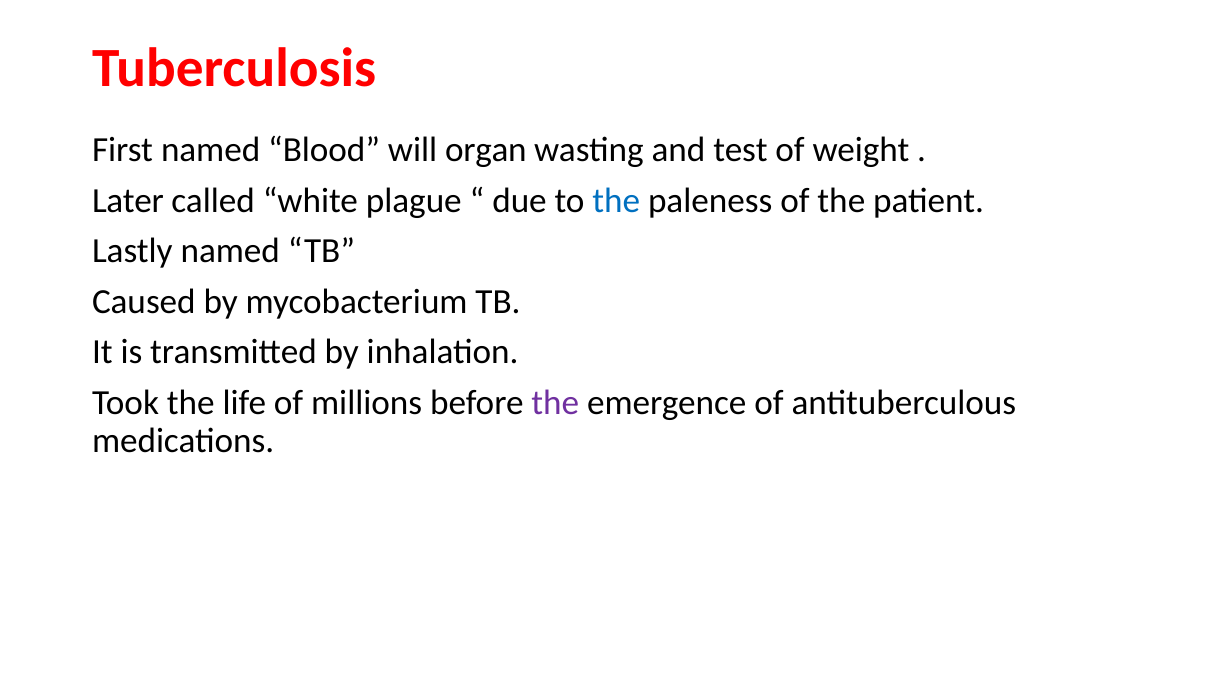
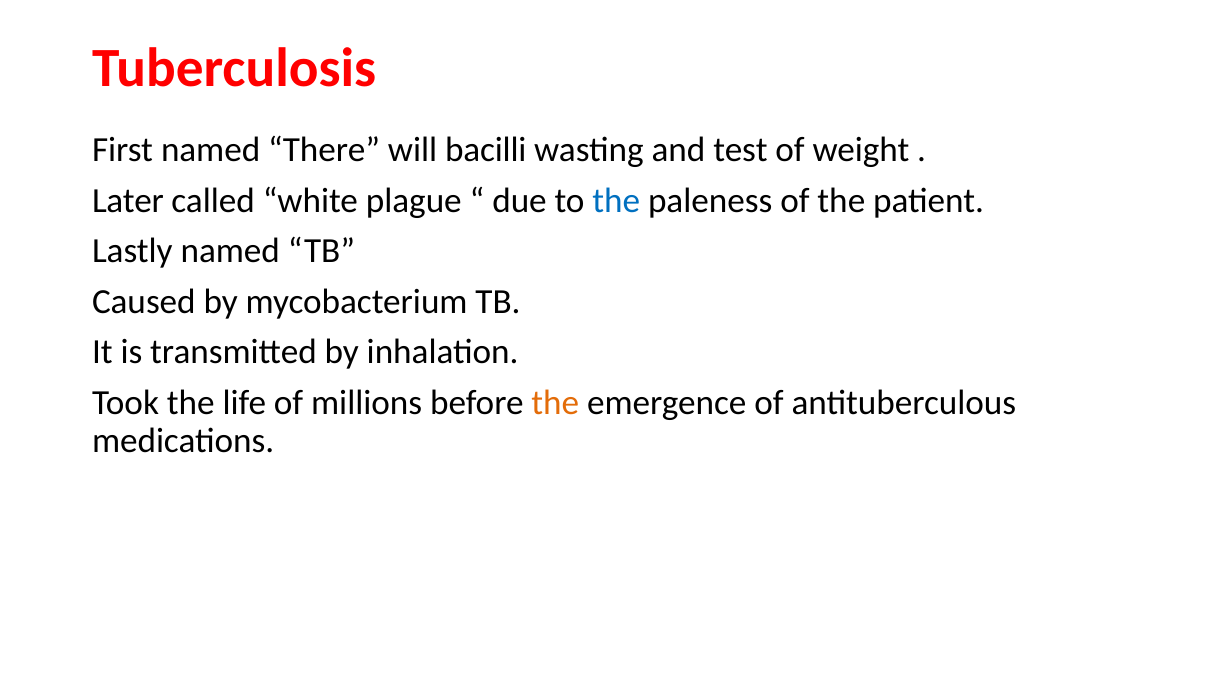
Blood: Blood -> There (324, 150)
organ: organ -> bacilli (486, 150)
the colour: purple -> orange (555, 403)
